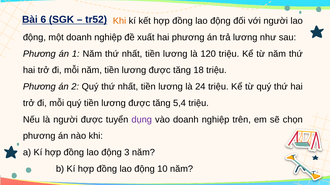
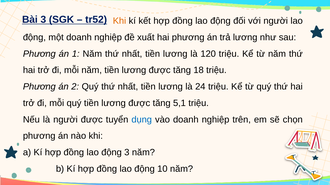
Bài 6: 6 -> 3 (43, 20)
5,4: 5,4 -> 5,1 (179, 103)
dụng colour: purple -> blue (142, 120)
